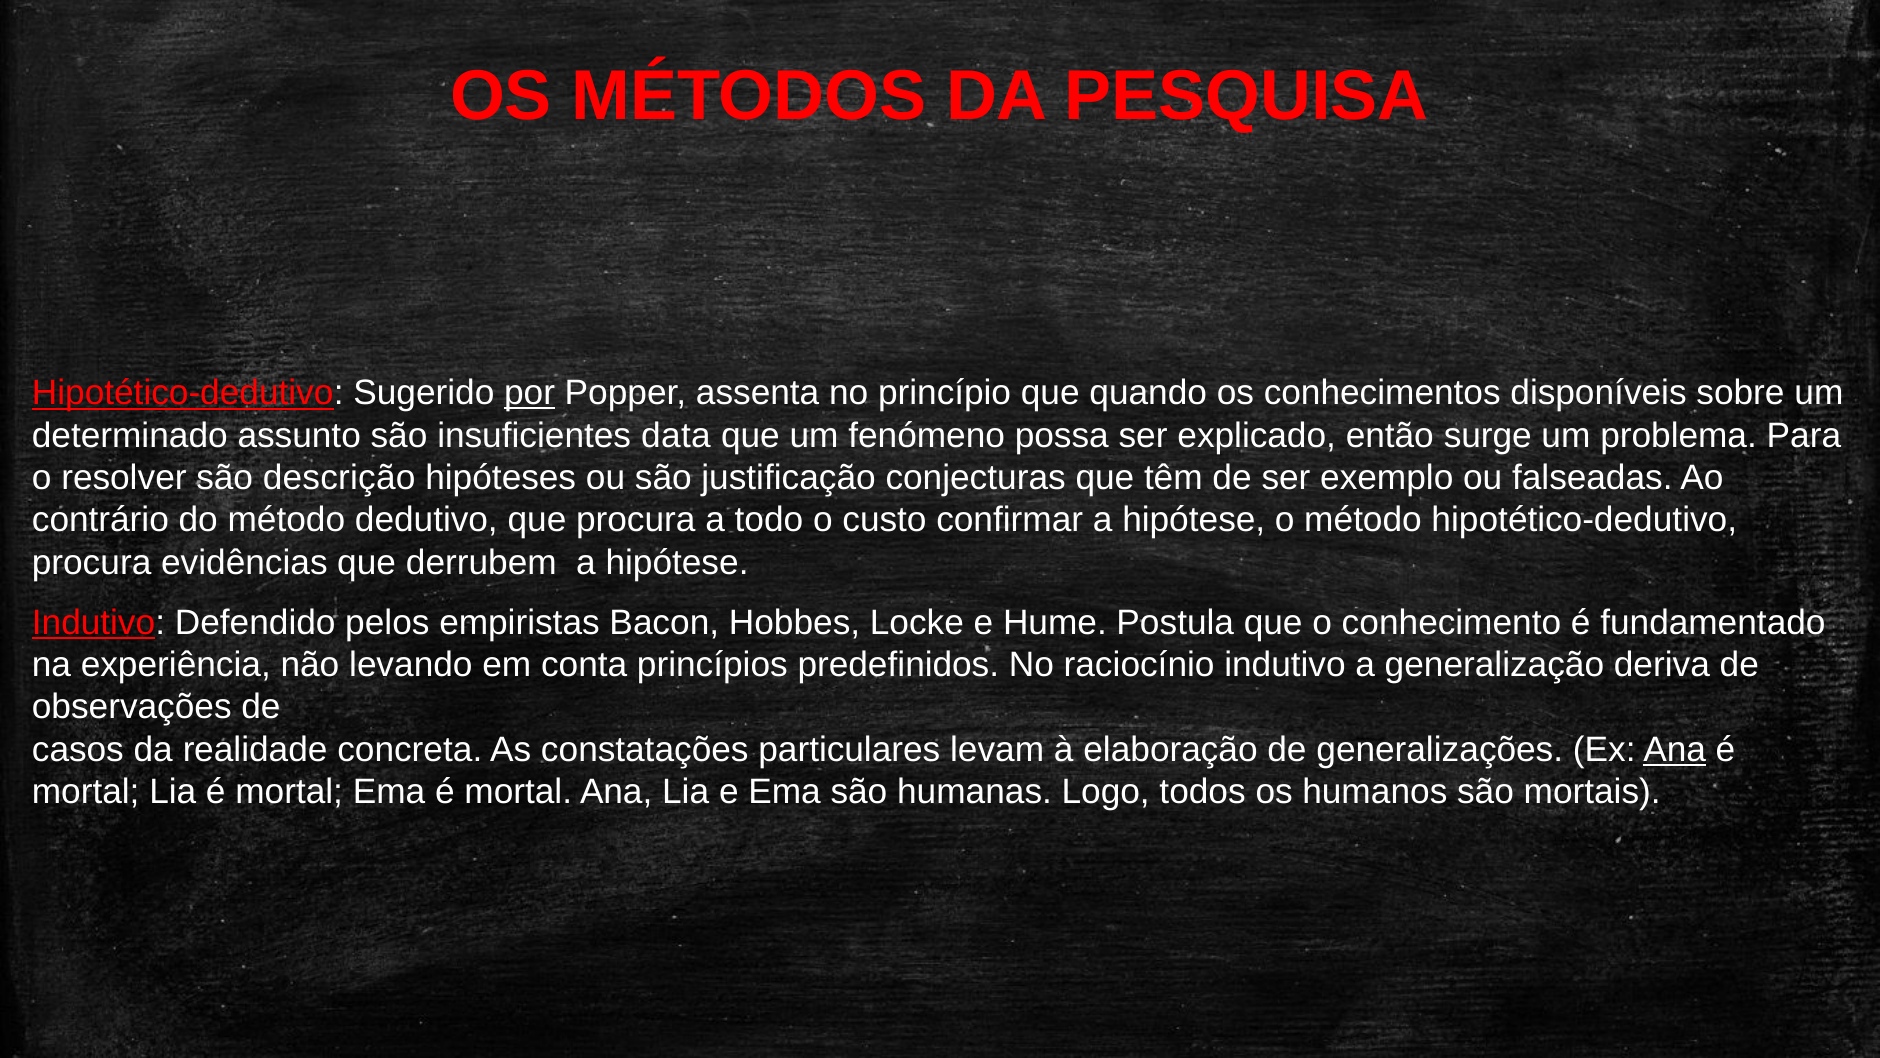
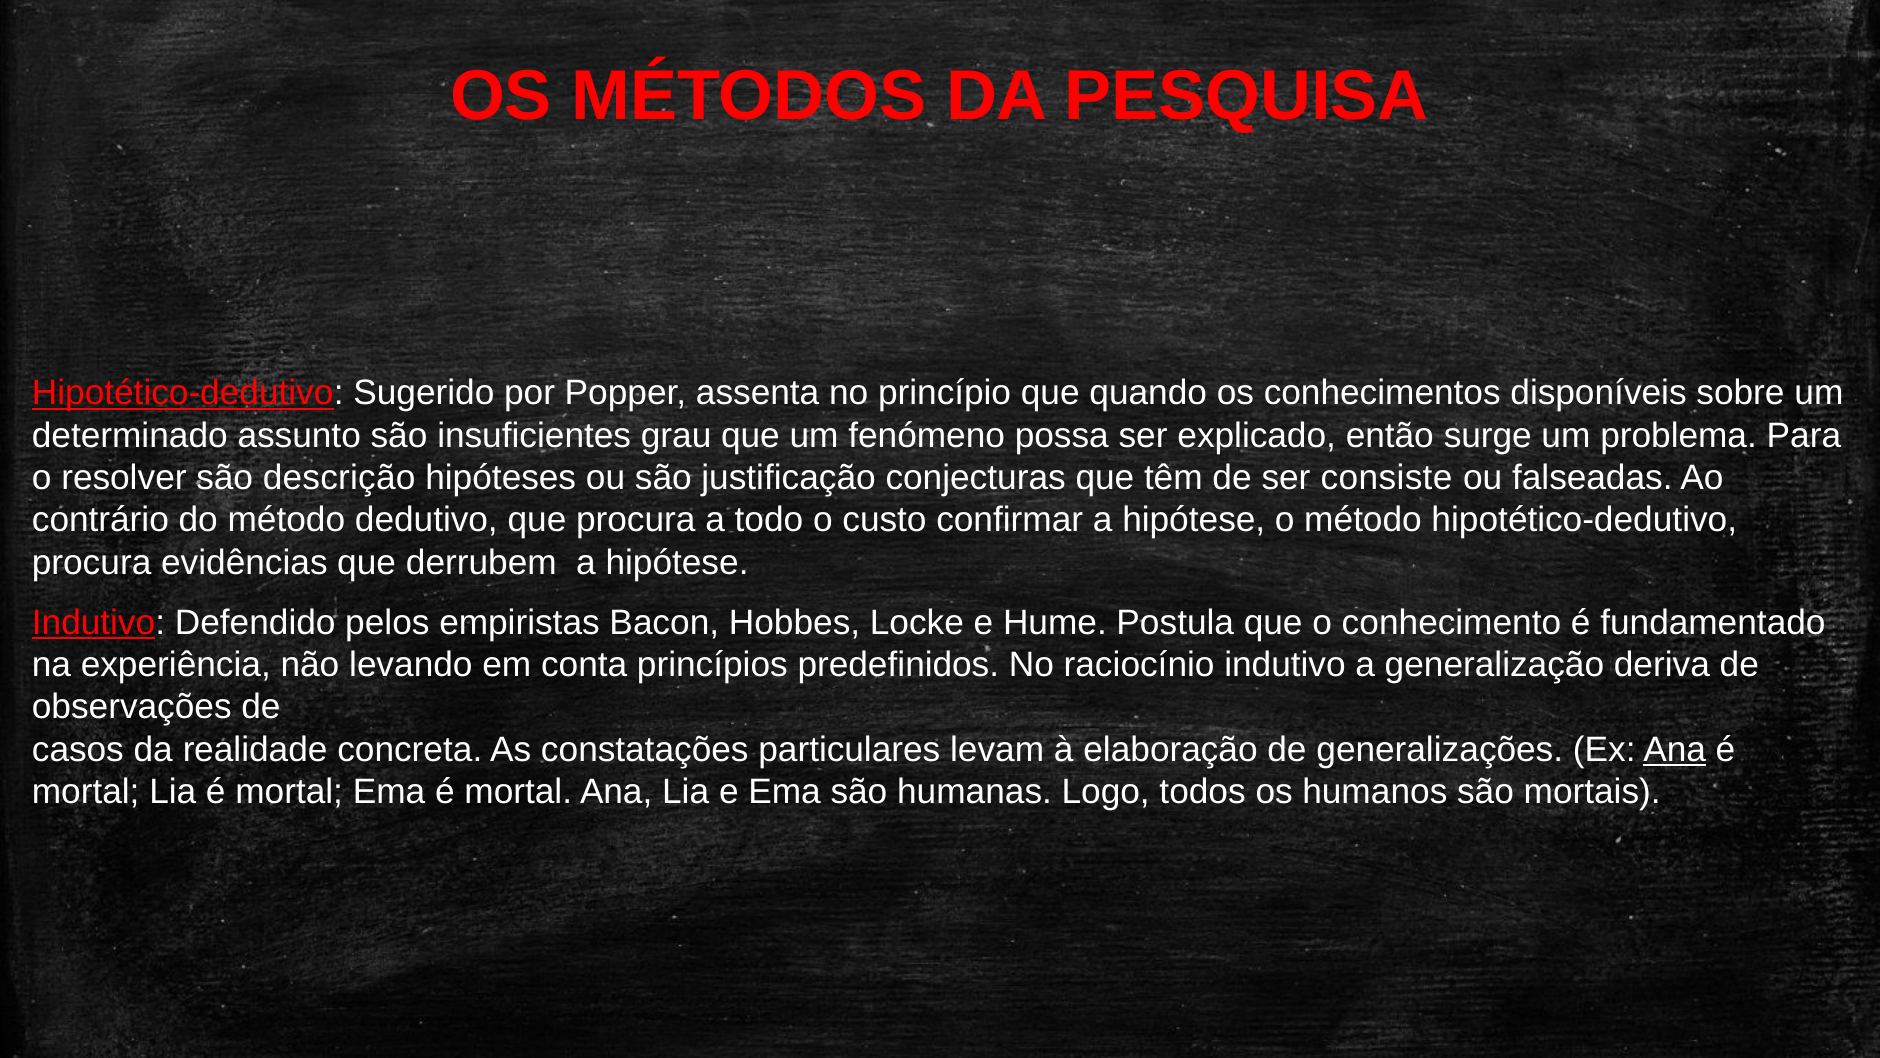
por underline: present -> none (530, 393)
data: data -> grau (676, 435)
exemplo: exemplo -> consiste (1387, 478)
